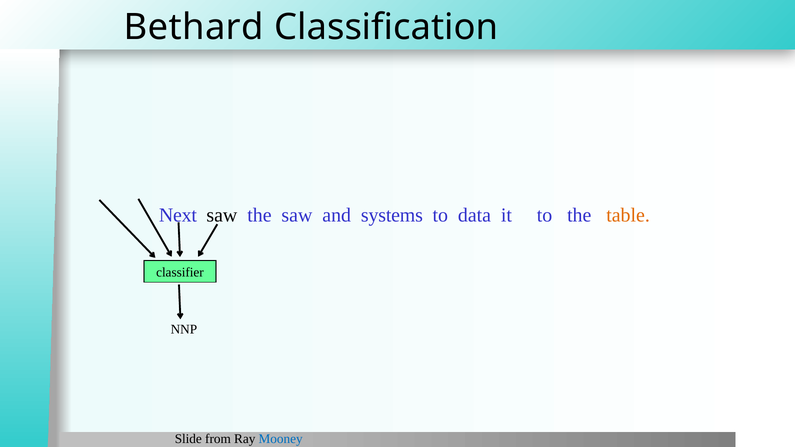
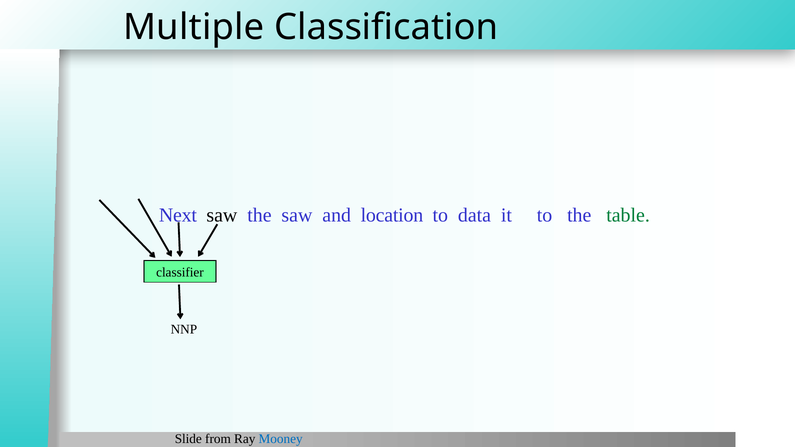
Bethard: Bethard -> Multiple (194, 27)
systems: systems -> location (392, 215)
table colour: orange -> green (628, 215)
